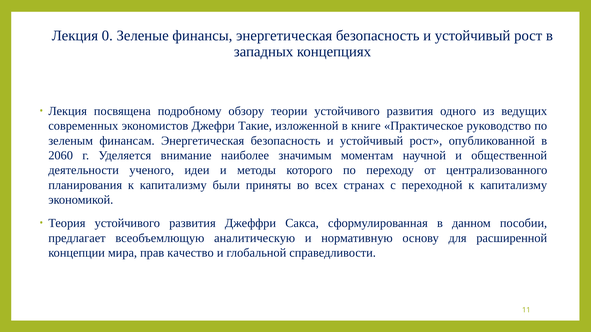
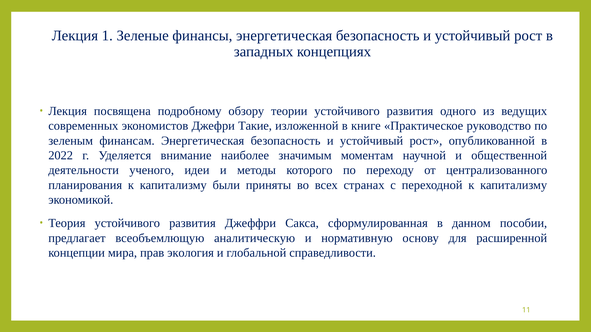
0: 0 -> 1 (107, 36)
2060: 2060 -> 2022 (61, 156)
качество: качество -> экология (191, 253)
